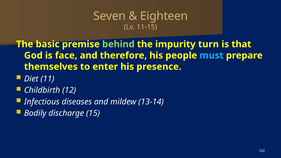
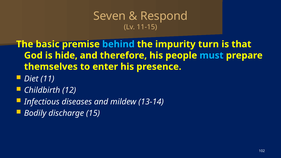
Eighteen: Eighteen -> Respond (164, 16)
behind colour: light green -> light blue (118, 44)
face: face -> hide (66, 55)
